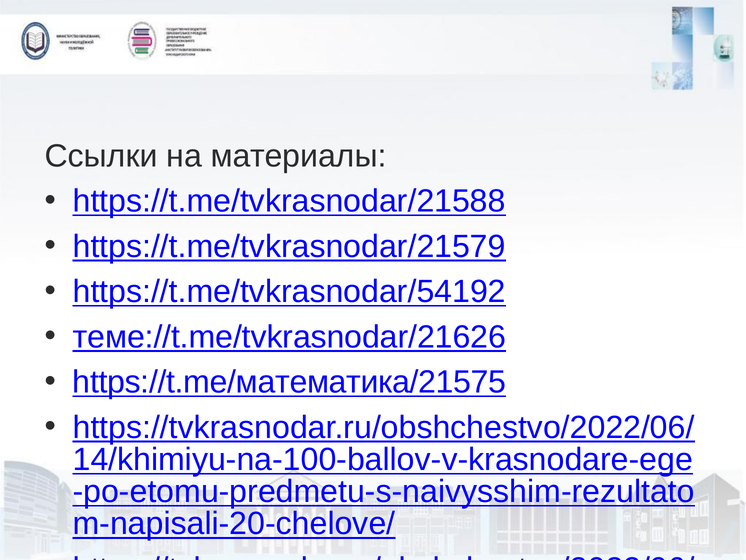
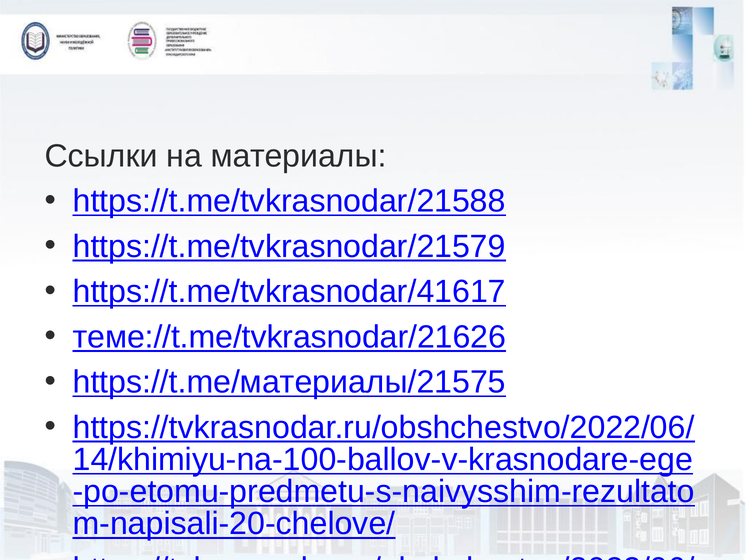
https://t.me/tvkrasnodar/54192: https://t.me/tvkrasnodar/54192 -> https://t.me/tvkrasnodar/41617 (289, 291)
https://t.me/математика/21575: https://t.me/математика/21575 -> https://t.me/материалы/21575 (289, 382)
